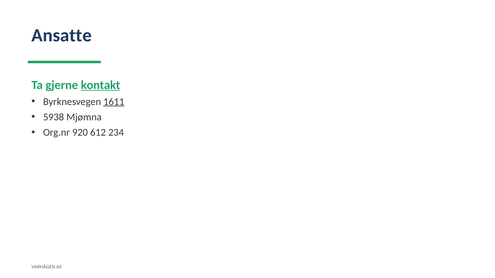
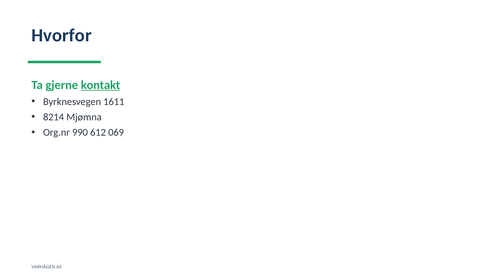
Ansatte: Ansatte -> Hvorfor (62, 35)
1611 underline: present -> none (114, 102)
5938: 5938 -> 8214 (54, 117)
920: 920 -> 990 (80, 133)
234: 234 -> 069 (116, 133)
